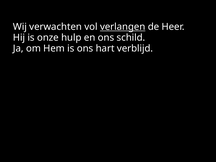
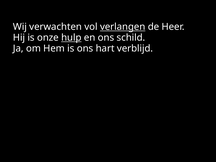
hulp underline: none -> present (71, 38)
